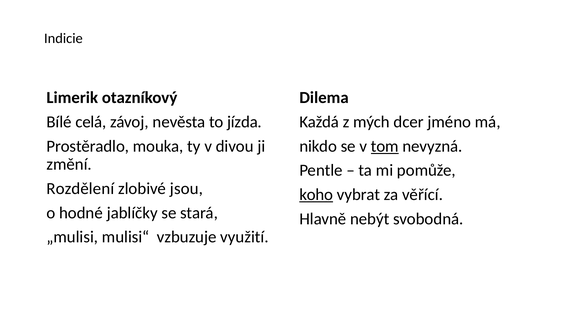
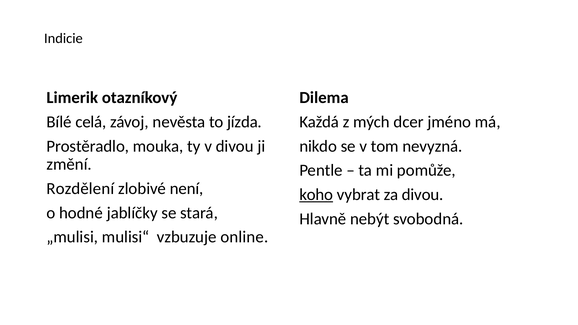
tom underline: present -> none (385, 146)
jsou: jsou -> není (187, 189)
za věřící: věřící -> divou (423, 195)
využití: využití -> online (244, 237)
